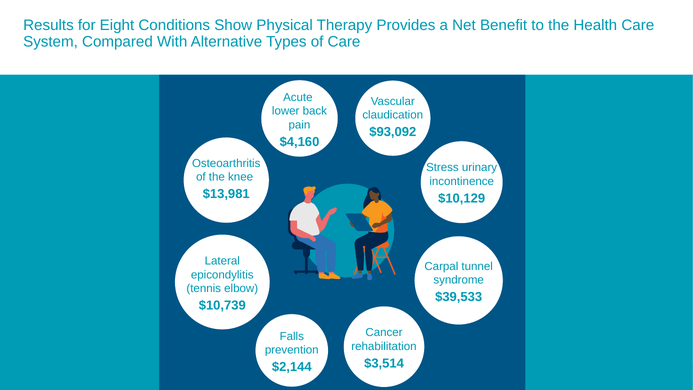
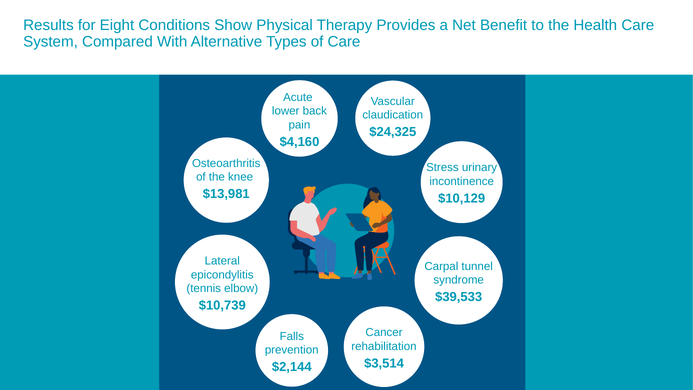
$93,092: $93,092 -> $24,325 (393, 132)
